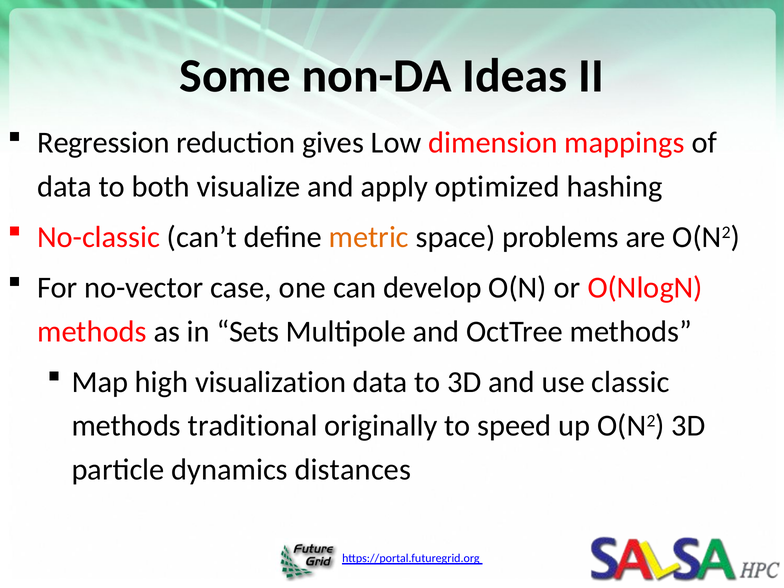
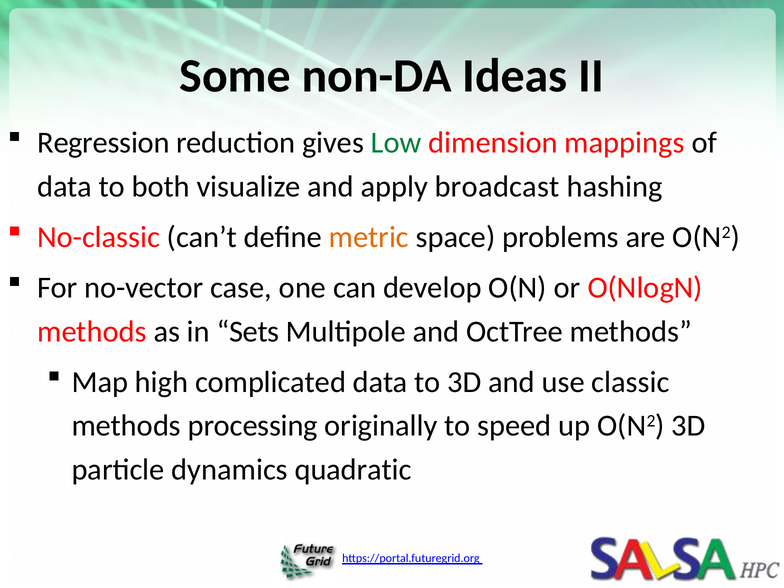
Low colour: black -> green (396, 143)
optimized: optimized -> broadcast (497, 187)
visualization: visualization -> complicated (271, 382)
traditional: traditional -> processing (253, 426)
distances: distances -> quadratic (353, 470)
